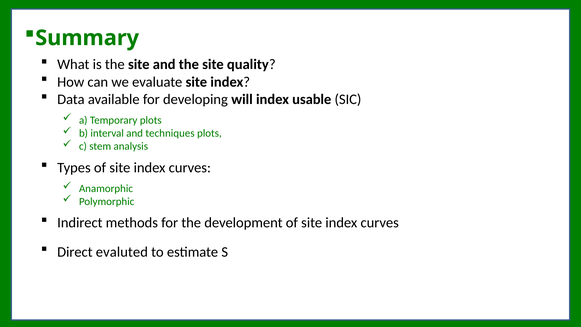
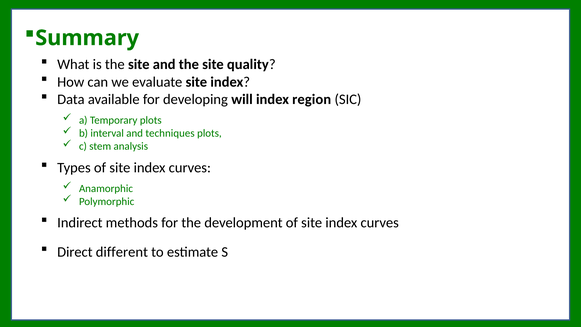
usable: usable -> region (312, 99)
evaluted: evaluted -> different (122, 252)
